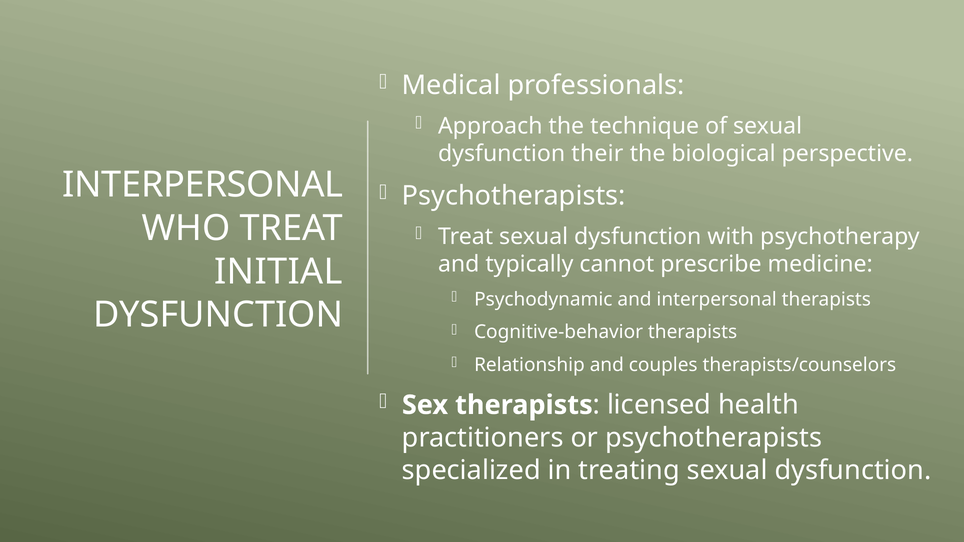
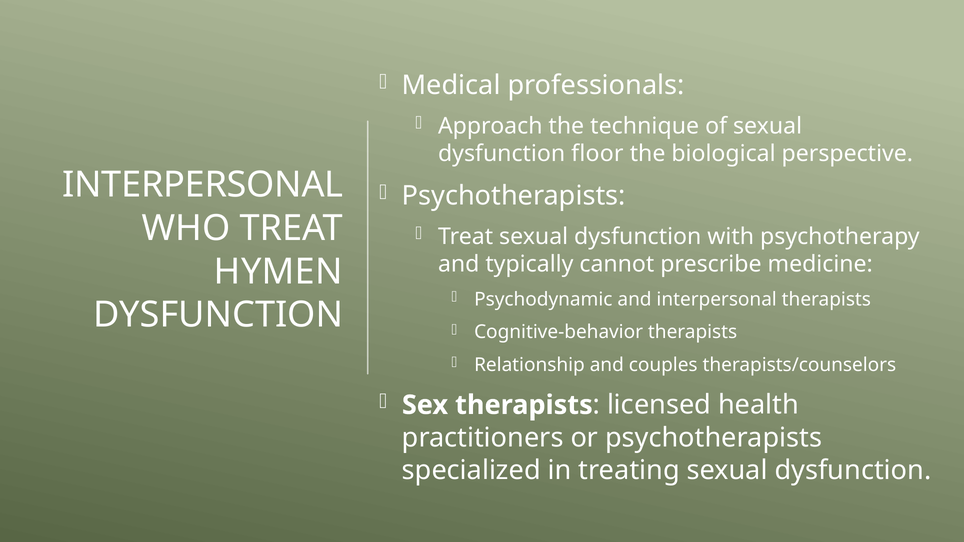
their: their -> floor (597, 154)
INITIAL: INITIAL -> HYMEN (278, 272)
